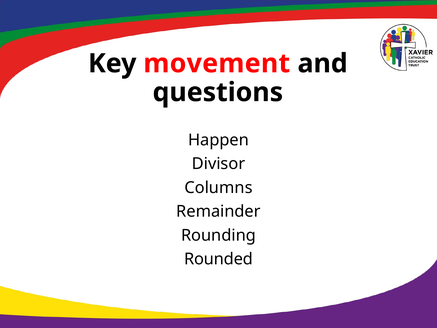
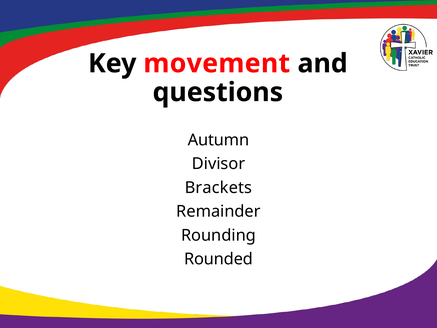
Happen: Happen -> Autumn (219, 140)
Columns: Columns -> Brackets (218, 188)
